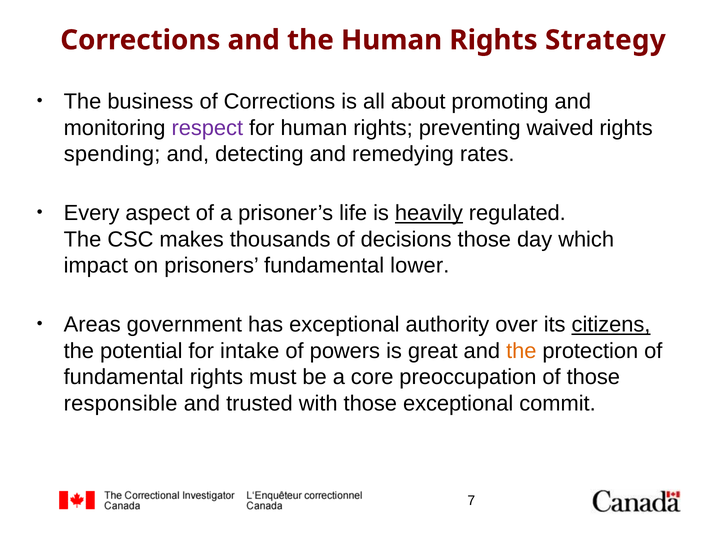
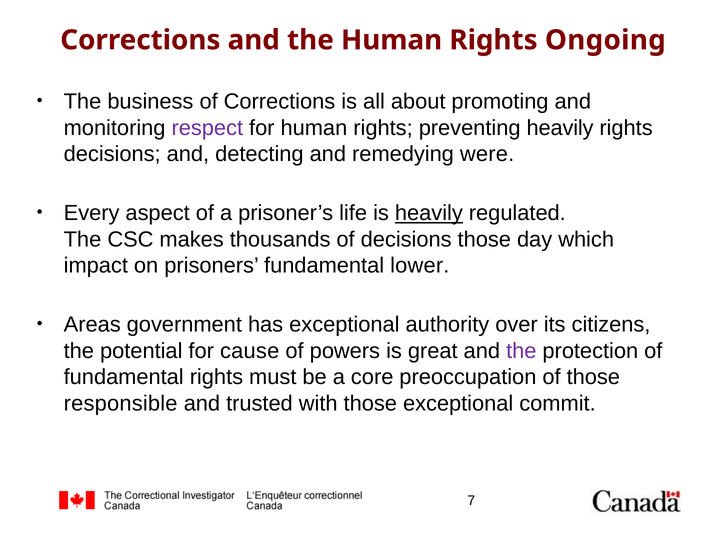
Strategy: Strategy -> Ongoing (605, 40)
preventing waived: waived -> heavily (560, 128)
spending: spending -> decisions (112, 154)
rates: rates -> were (487, 154)
citizens underline: present -> none (611, 325)
intake: intake -> cause (250, 351)
the colour: orange -> purple (521, 351)
